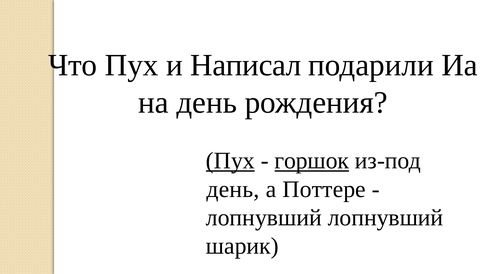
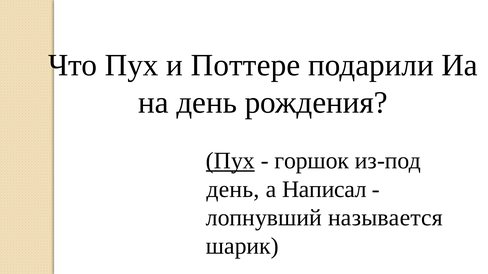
Написал: Написал -> Поттере (246, 65)
горшок underline: present -> none (312, 161)
Поттере: Поттере -> Написал (324, 190)
лопнувший лопнувший: лопнувший -> называется (385, 218)
